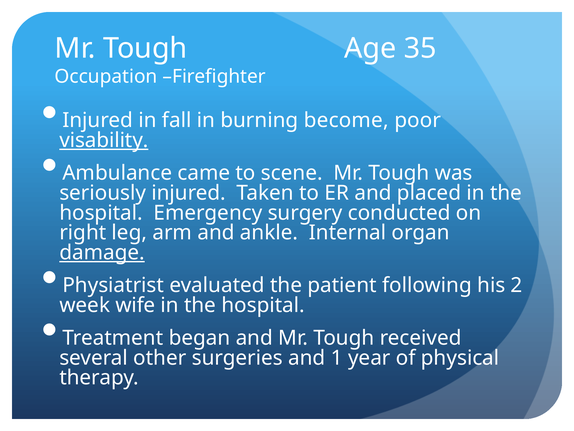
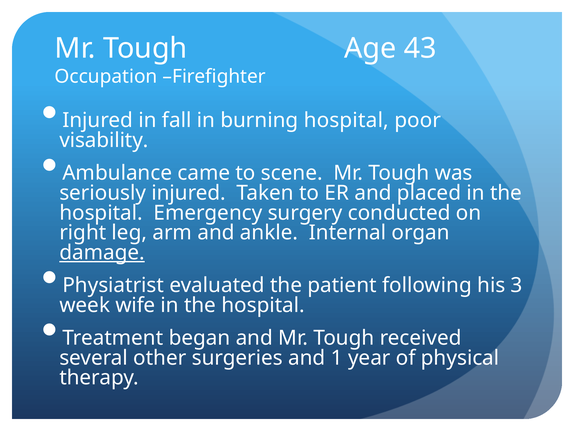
35: 35 -> 43 (420, 48)
burning become: become -> hospital (346, 120)
visability underline: present -> none (104, 140)
2: 2 -> 3 (517, 285)
